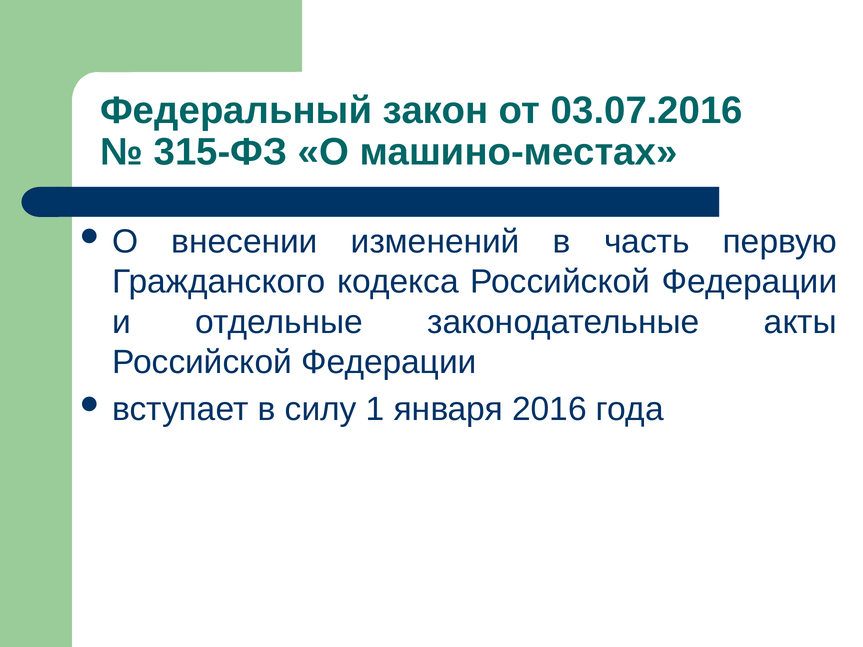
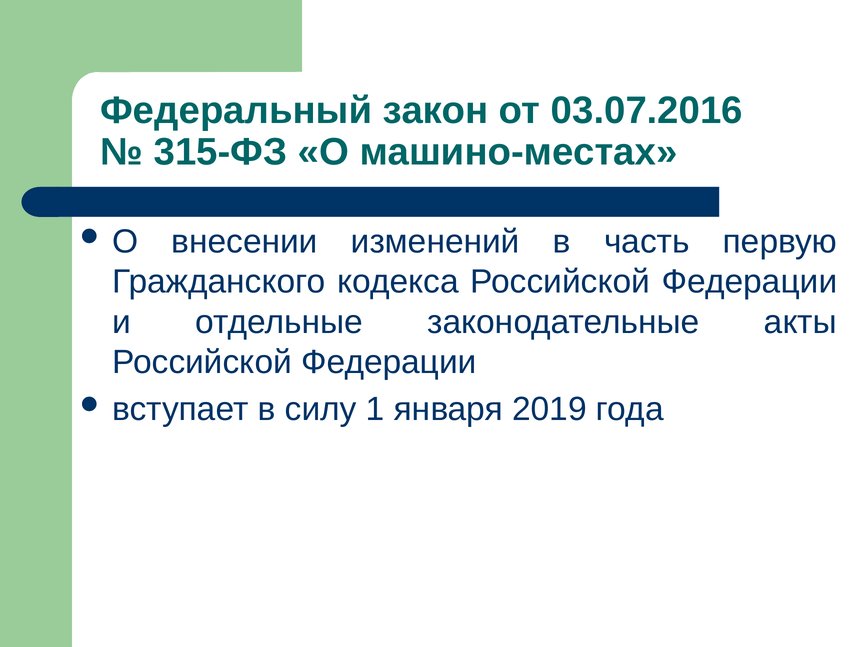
2016: 2016 -> 2019 (549, 410)
